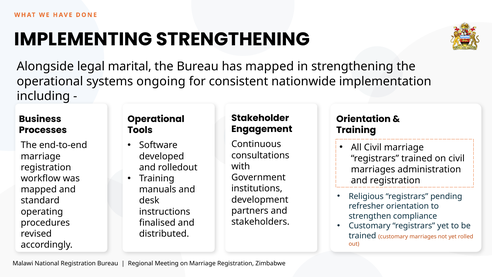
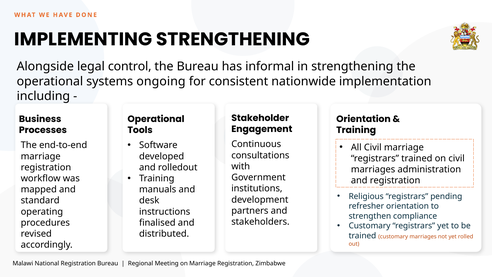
marital: marital -> control (130, 66)
has mapped: mapped -> informal (270, 66)
